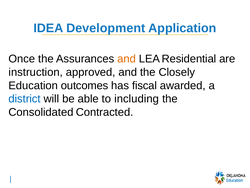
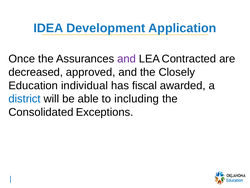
and colour: orange -> purple (127, 59)
Residential: Residential -> Contracted (189, 59)
instruction: instruction -> decreased (36, 72)
outcomes: outcomes -> individual (84, 85)
Contracted: Contracted -> Exceptions (105, 112)
